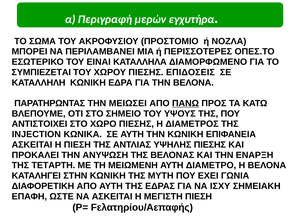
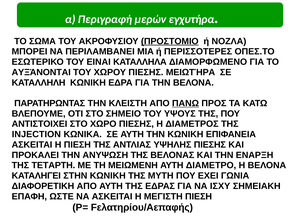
ΠΡΟΣΤΟΜΙΟ underline: none -> present (170, 41)
ΣΥΜΠΙΕΖΕΤΑΙ: ΣΥΜΠΙΕΖΕΤΑΙ -> ΑΥΞΆΝΟΝΤΑΙ (41, 72)
ΕΠΙΔΟΣΕΙΣ: ΕΠΙΔΟΣΕΙΣ -> ΜΕΙΩΤΉΡΑ (191, 72)
ΜΕΙΩΣΕΙ: ΜΕΙΩΣΕΙ -> ΚΛΕΙΣΤΗ (128, 103)
